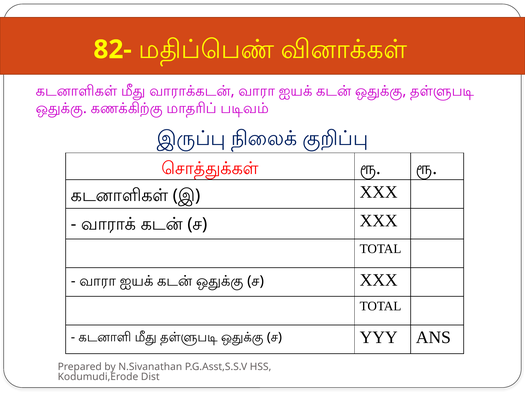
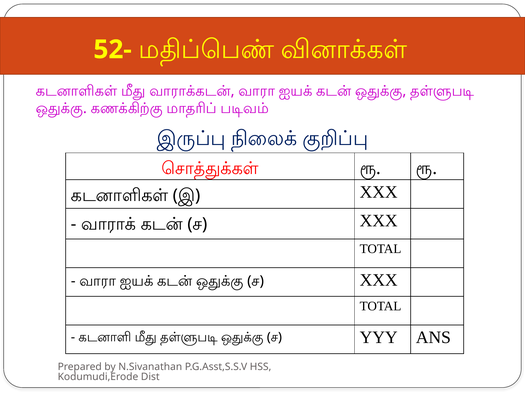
82-: 82- -> 52- (113, 50)
